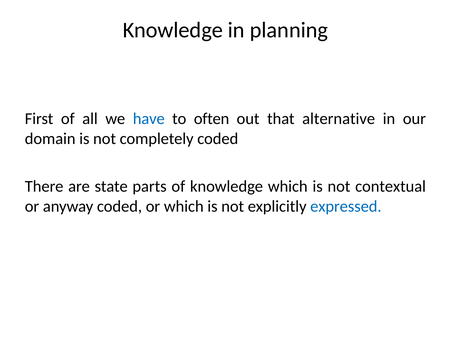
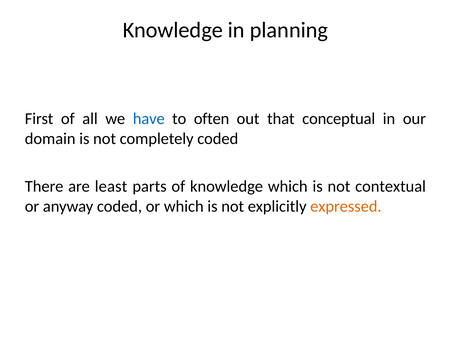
alternative: alternative -> conceptual (339, 119)
state: state -> least (111, 186)
expressed colour: blue -> orange (346, 206)
